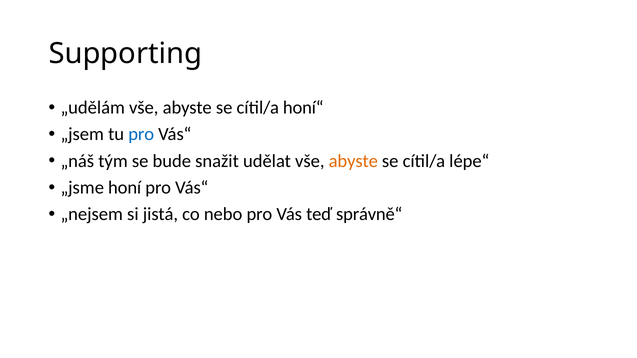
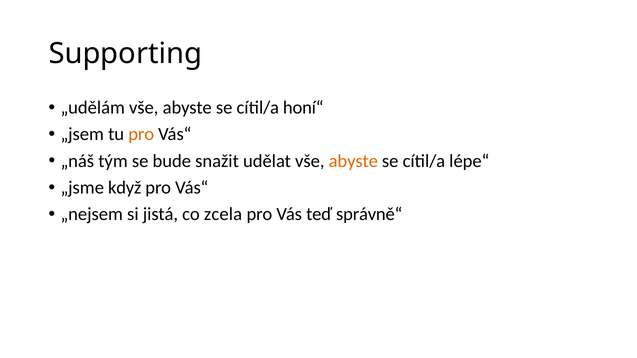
pro colour: blue -> orange (141, 134)
honí: honí -> když (125, 188)
nebo: nebo -> zcela (223, 215)
